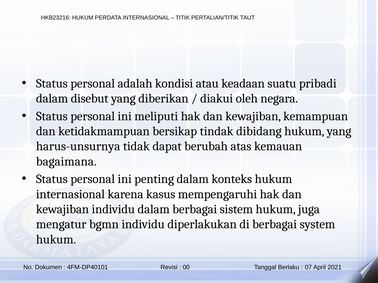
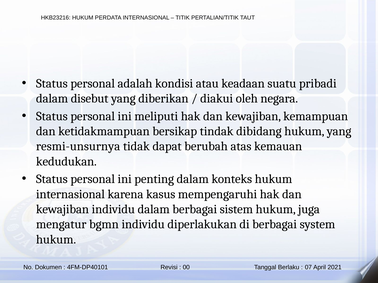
harus-unsurnya: harus-unsurnya -> resmi-unsurnya (78, 147)
bagaimana: bagaimana -> kedudukan (66, 162)
